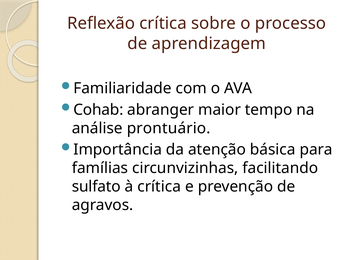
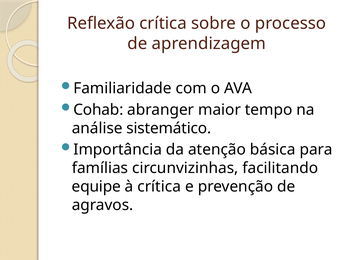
prontuário: prontuário -> sistemático (169, 128)
sulfato: sulfato -> equipe (96, 187)
